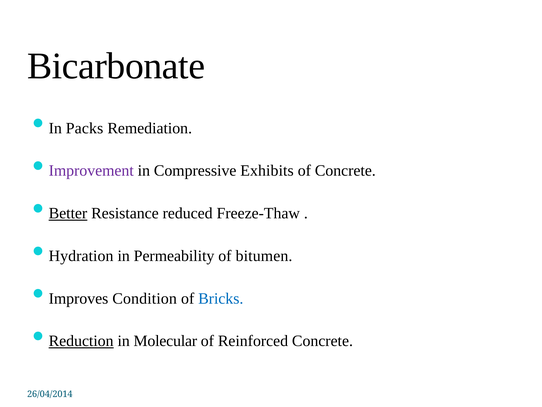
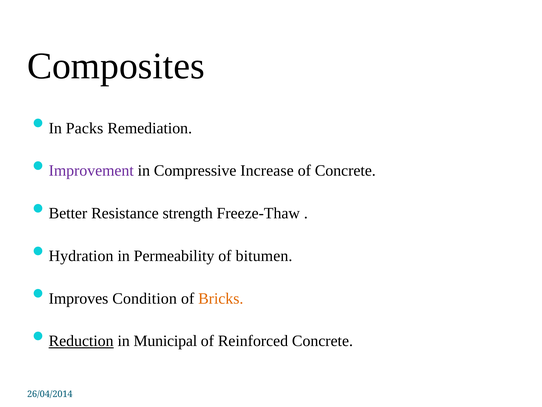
Bicarbonate: Bicarbonate -> Composites (116, 66)
Exhibits: Exhibits -> Increase (267, 171)
Better underline: present -> none (68, 213)
reduced: reduced -> strength (188, 213)
Bricks colour: blue -> orange (221, 298)
Molecular: Molecular -> Municipal (165, 341)
